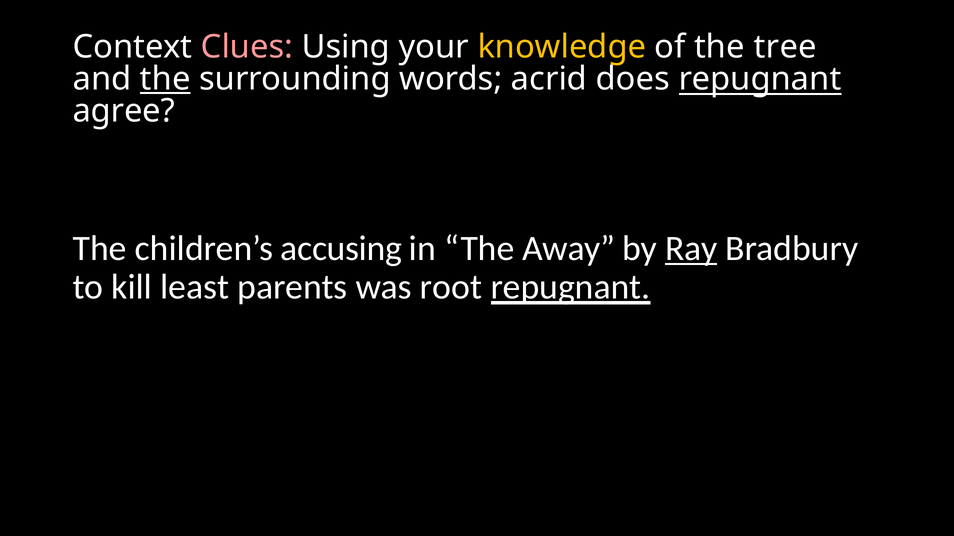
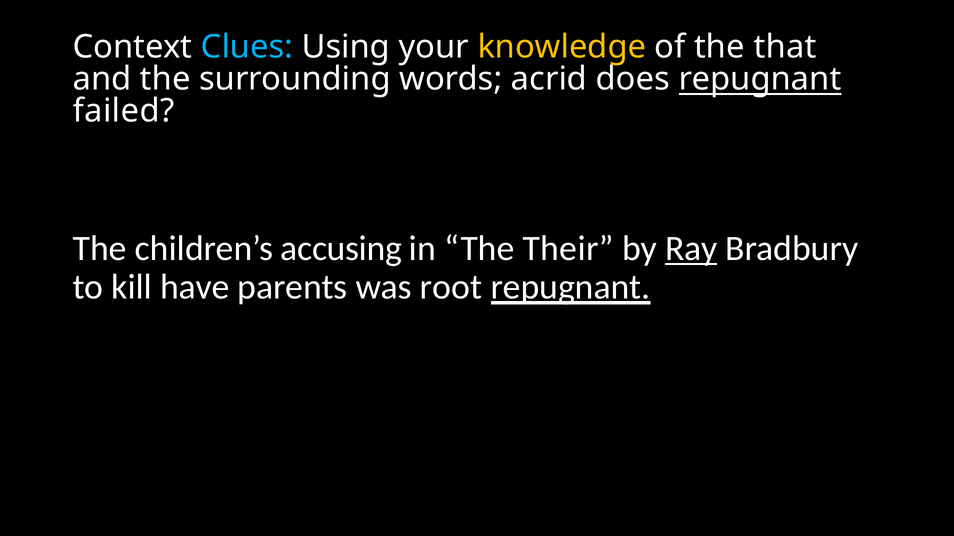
Clues colour: pink -> light blue (247, 47)
tree: tree -> that (785, 47)
the underline: present -> none (165, 79)
agree: agree -> failed (124, 111)
Away: Away -> Their (568, 249)
least: least -> have (195, 288)
